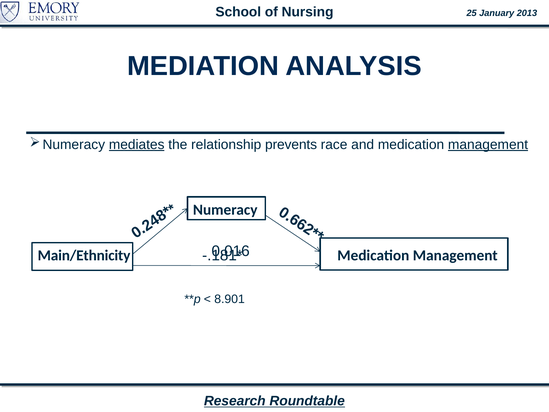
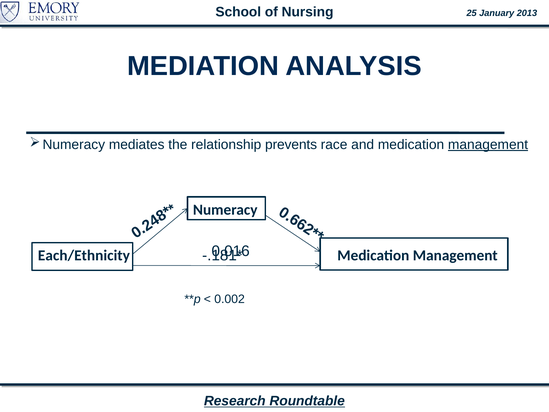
mediates underline: present -> none (137, 145)
Main/Ethnicity: Main/Ethnicity -> Each/Ethnicity (84, 255)
8.901: 8.901 -> 0.002 (230, 299)
